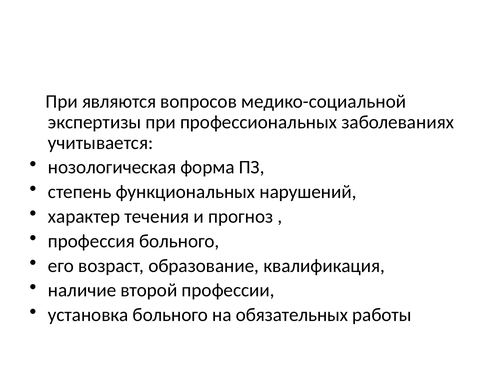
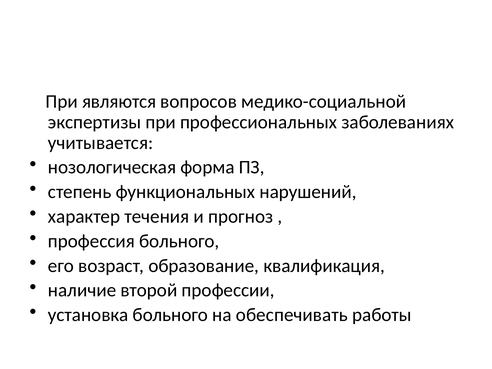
обязательных: обязательных -> обеспечивать (292, 315)
